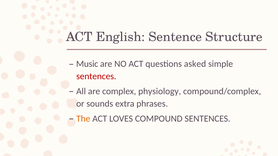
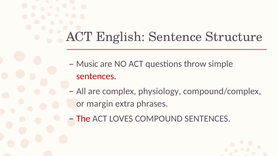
asked: asked -> throw (195, 64)
sounds: sounds -> margin (100, 104)
The colour: orange -> red (83, 119)
